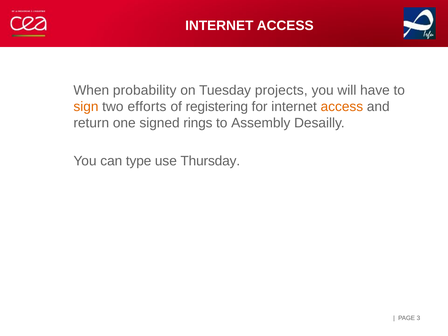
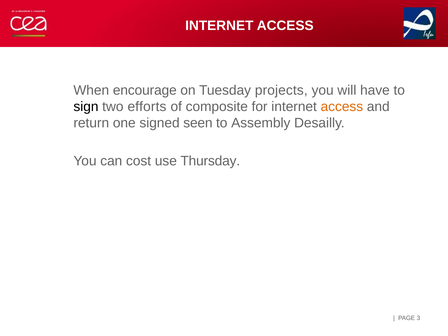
probability: probability -> encourage (145, 90)
sign colour: orange -> black (86, 107)
registering: registering -> composite (217, 107)
rings: rings -> seen (198, 123)
type: type -> cost (139, 161)
